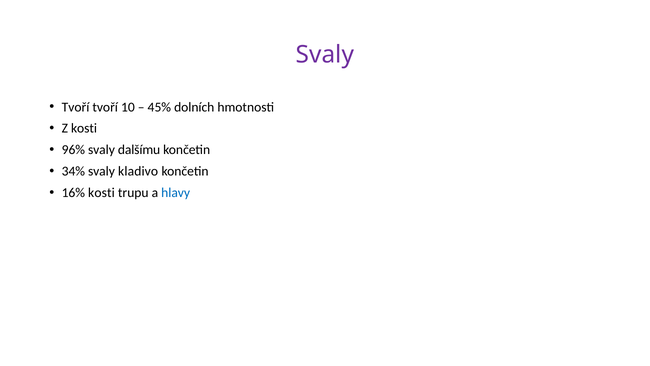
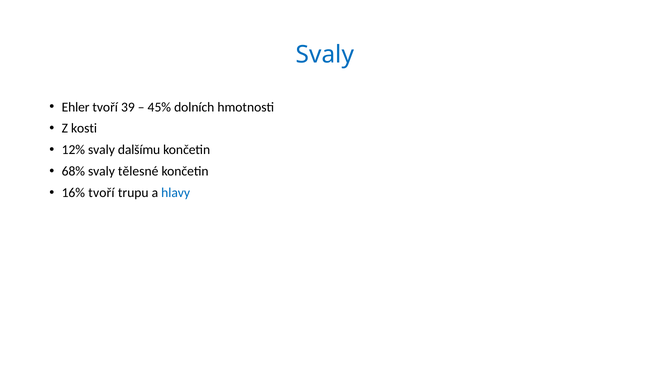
Svaly colour: purple -> blue (325, 55)
Tvoří: Tvoří -> Ehler (76, 107)
10: 10 -> 39 (128, 107)
96%: 96% -> 12% (73, 150)
34%: 34% -> 68% (73, 171)
kladivo: kladivo -> tělesné (138, 171)
16% kosti: kosti -> tvoří (101, 193)
